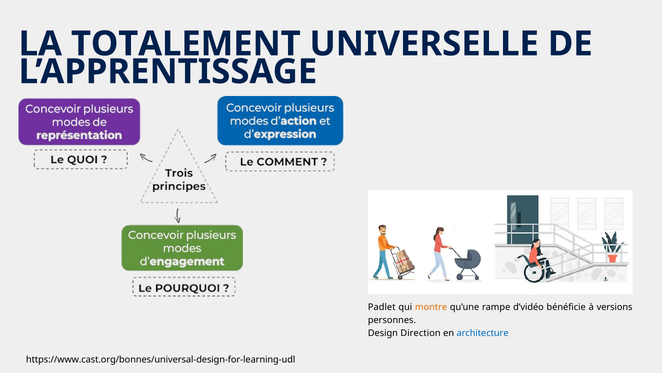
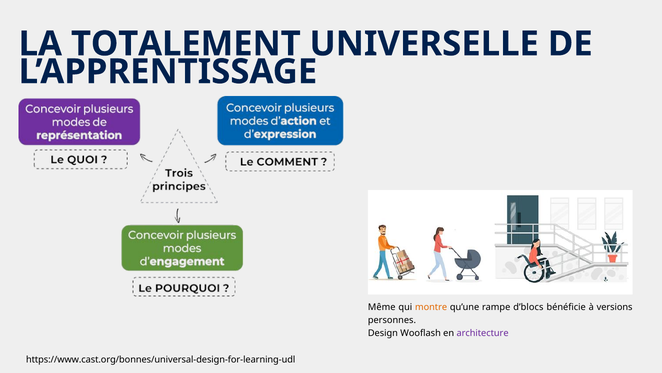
Padlet: Padlet -> Même (382, 307)
d’vidéo: d’vidéo -> d’blocs (528, 307)
Direction: Direction -> Wooflash (421, 333)
architecture colour: blue -> purple (483, 333)
